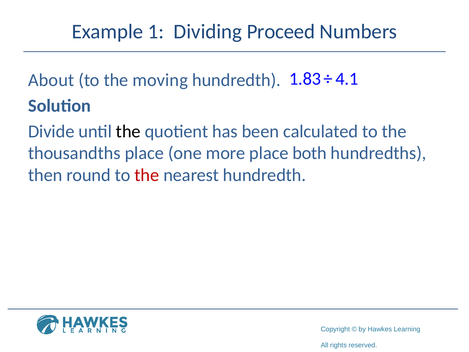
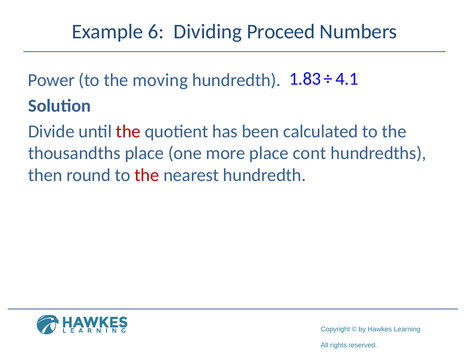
1: 1 -> 6 (156, 32)
About: About -> Power (51, 80)
the colour: black -> red (128, 131)
both: both -> cont (309, 153)
